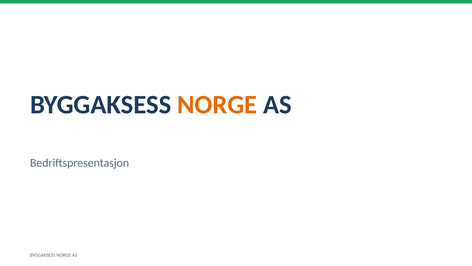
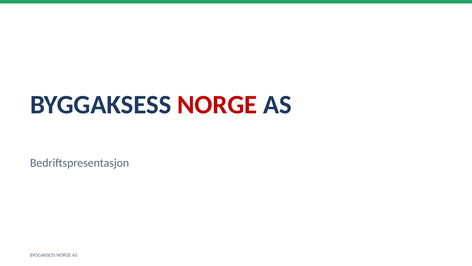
NORGE colour: orange -> red (217, 105)
